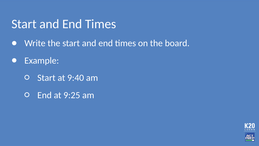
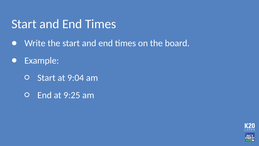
9:40: 9:40 -> 9:04 (76, 78)
